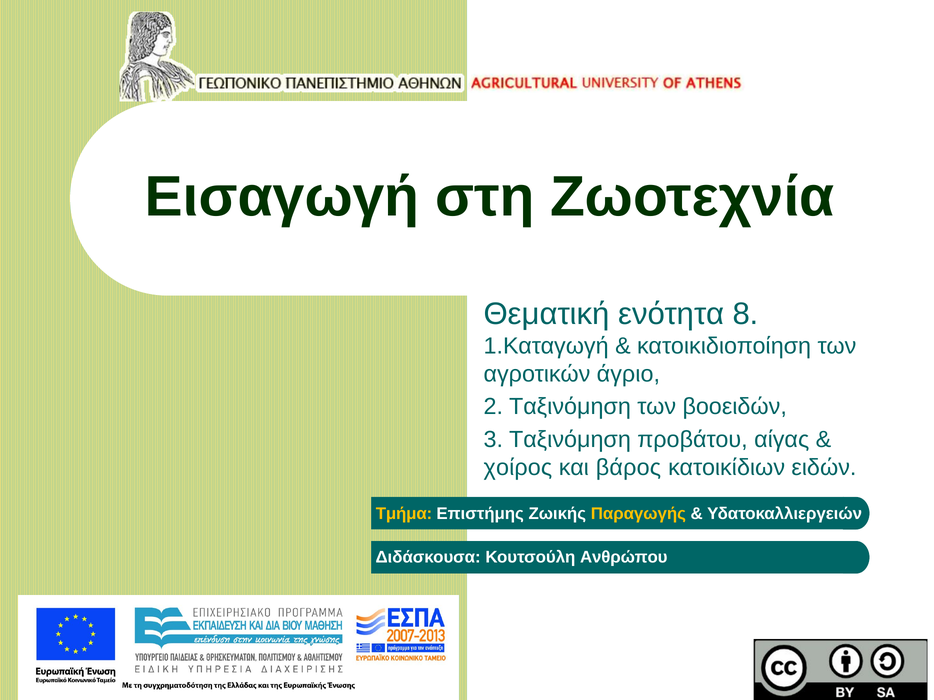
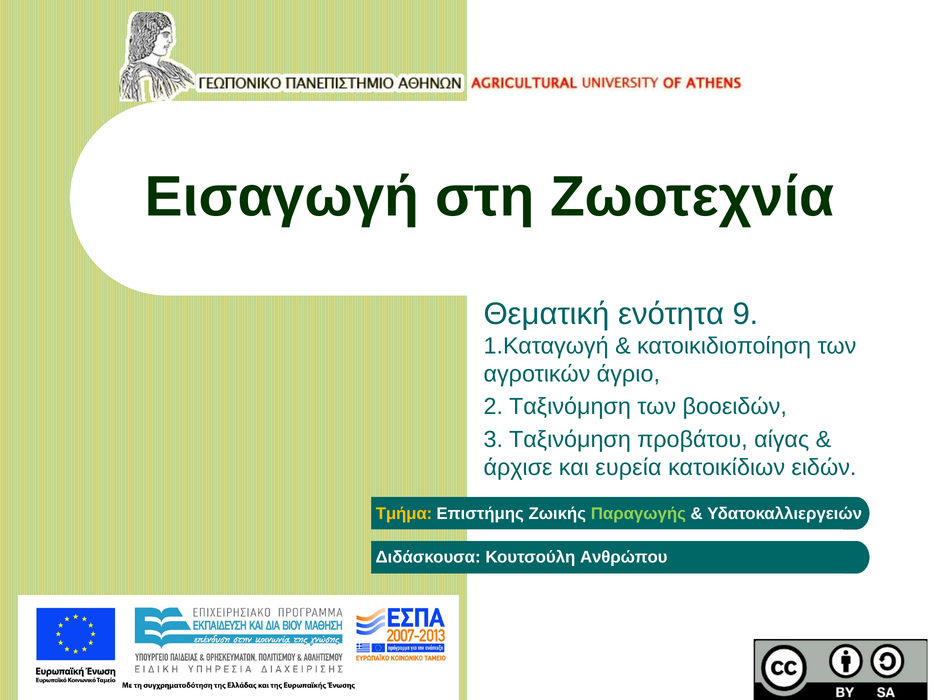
8: 8 -> 9 (746, 314)
χοίρος: χοίρος -> άρχισε (518, 468)
βάρος: βάρος -> ευρεία (628, 468)
Παραγωγής colour: yellow -> light green (638, 514)
